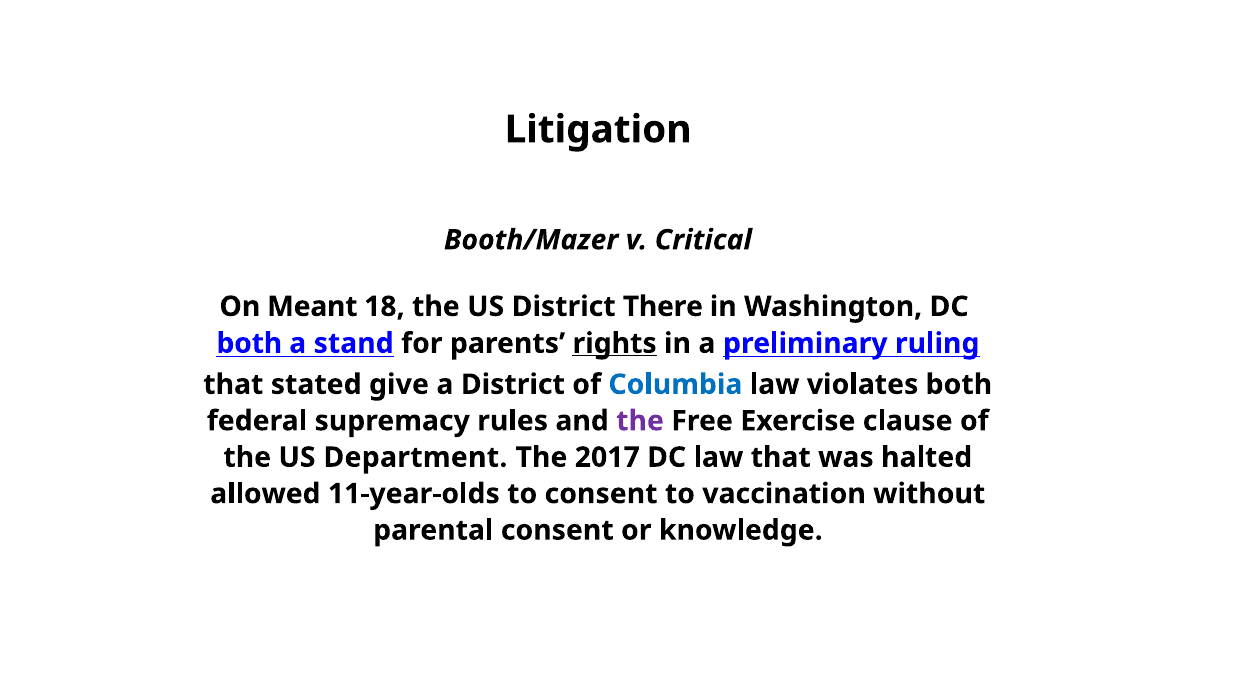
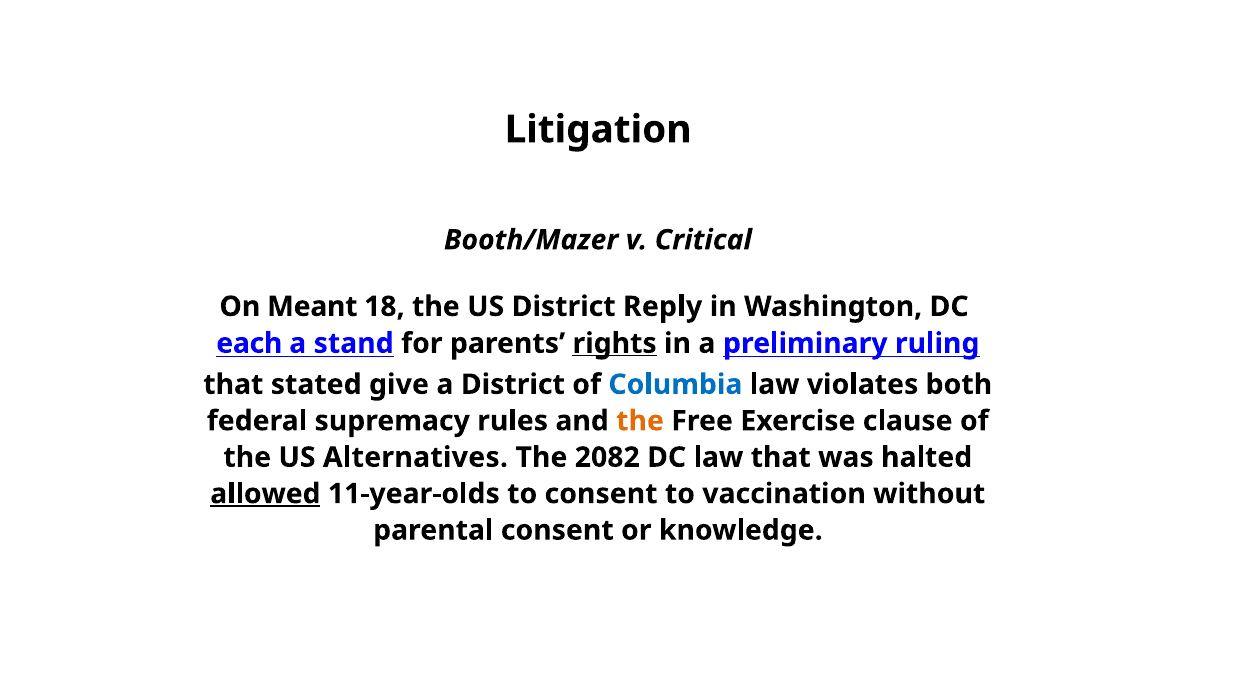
There: There -> Reply (663, 307)
both: both -> each (249, 343)
the colour: purple -> orange (640, 421)
Department: Department -> Alternatives (415, 457)
2017: 2017 -> 2082 (607, 457)
allowed underline: none -> present (265, 494)
